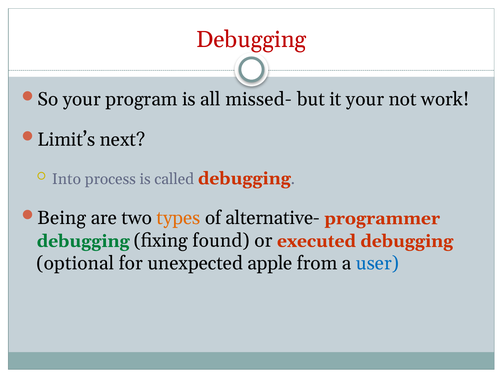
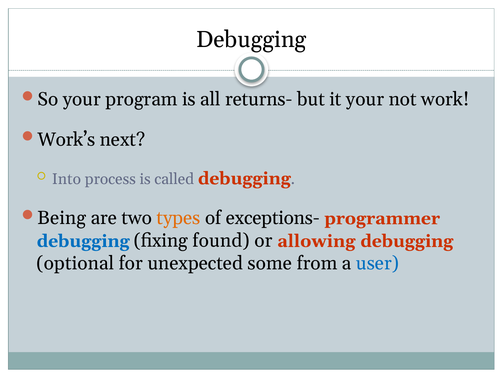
Debugging colour: red -> black (251, 40)
missed-: missed- -> returns- (259, 99)
Limit’s: Limit’s -> Work’s (67, 139)
alternative-: alternative- -> exceptions- (273, 218)
debugging colour: green -> blue (83, 241)
executed: executed -> allowing (316, 241)
apple: apple -> some (270, 263)
